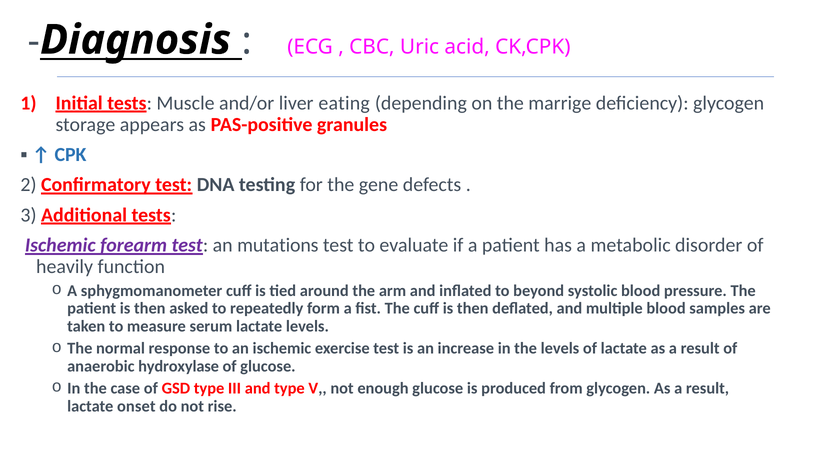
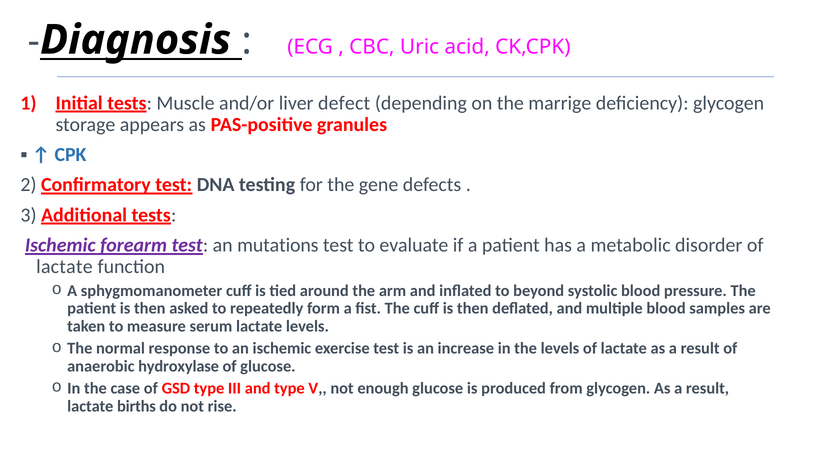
eating: eating -> defect (344, 103)
heavily: heavily -> lactate (64, 266)
onset: onset -> births (136, 406)
